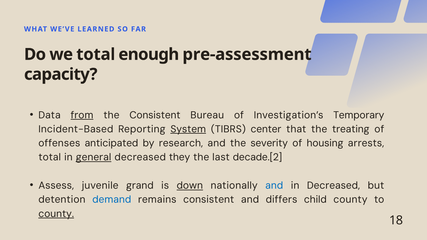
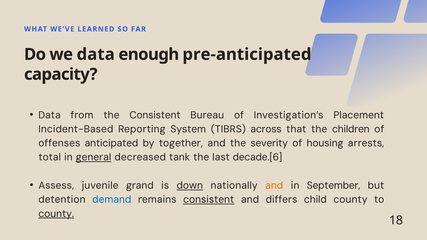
we total: total -> data (96, 54)
pre-assessment: pre-assessment -> pre-anticipated (247, 54)
from underline: present -> none (82, 115)
Temporary: Temporary -> Placement (359, 115)
System underline: present -> none (188, 129)
center: center -> across (266, 129)
treating: treating -> children (351, 129)
research: research -> together (181, 143)
they: they -> tank (179, 157)
decade.[2: decade.[2 -> decade.[6 (257, 157)
and colour: blue -> orange (274, 186)
in Decreased: Decreased -> September (334, 186)
consistent underline: none -> present (209, 200)
